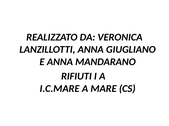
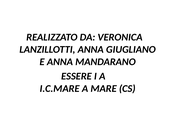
RIFIUTI: RIFIUTI -> ESSERE (76, 77)
